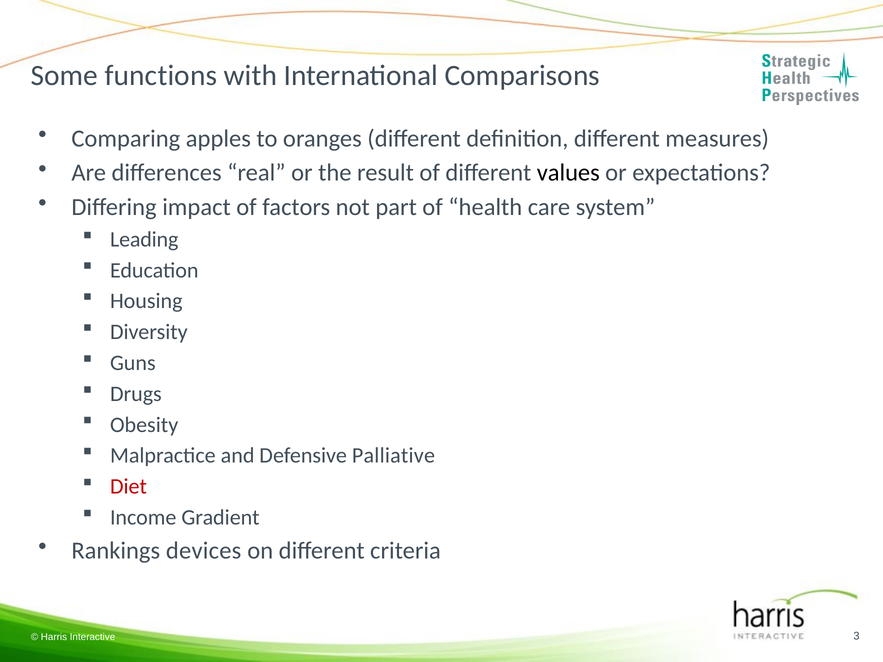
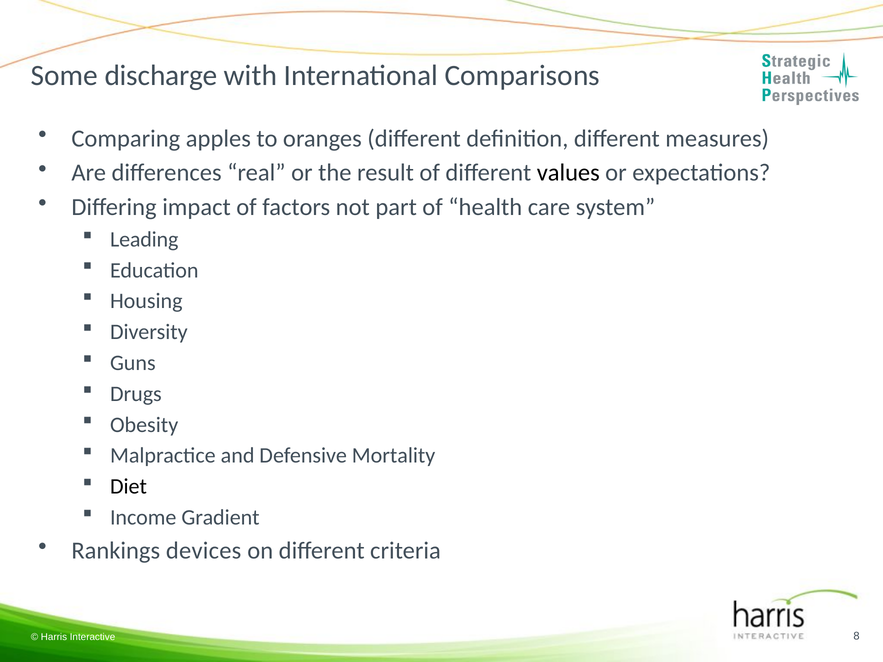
functions: functions -> discharge (161, 76)
Palliative: Palliative -> Mortality (394, 456)
Diet colour: red -> black (128, 487)
3: 3 -> 8 (856, 636)
